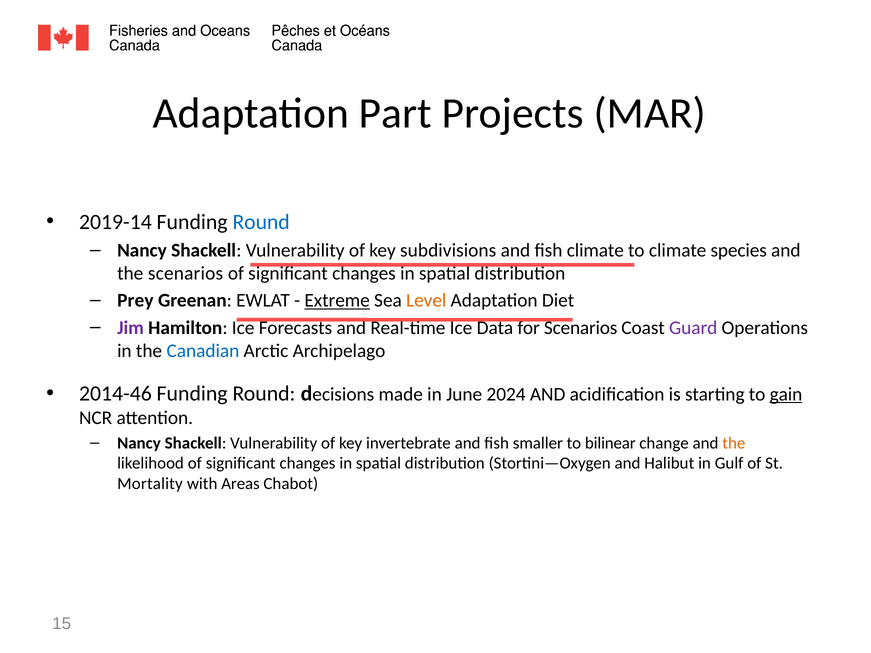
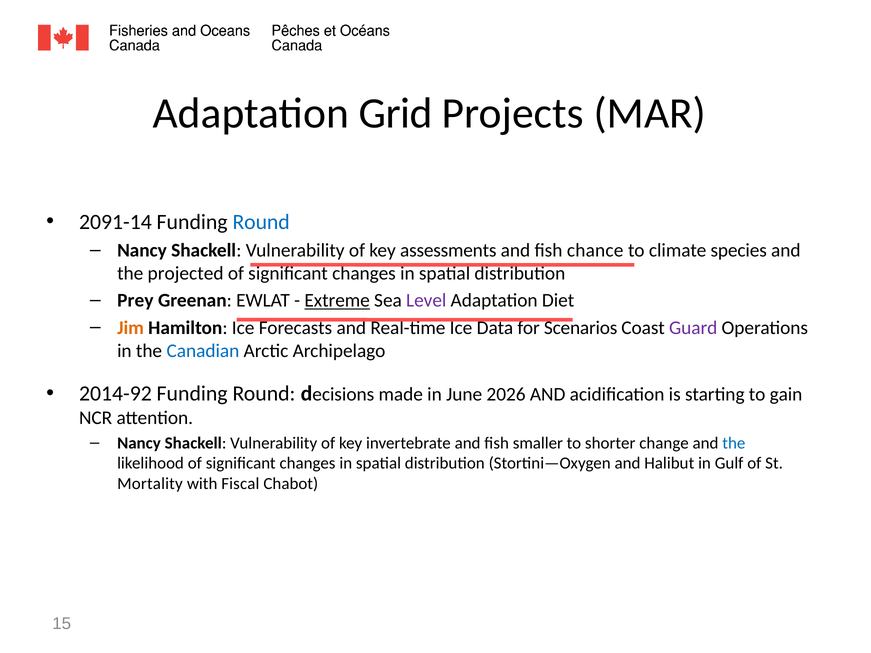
Part: Part -> Grid (396, 113)
2019-14: 2019-14 -> 2091-14 (115, 222)
subdivisions: subdivisions -> assessments (448, 250)
fish climate: climate -> chance (595, 250)
the scenarios: scenarios -> projected (186, 274)
Level colour: orange -> purple (426, 301)
Jim colour: purple -> orange (131, 328)
2014-46: 2014-46 -> 2014-92 (115, 394)
2024: 2024 -> 2026 (506, 394)
gain underline: present -> none (786, 394)
bilinear: bilinear -> shorter (610, 443)
the colour: orange -> blue (734, 443)
Areas: Areas -> Fiscal (240, 484)
